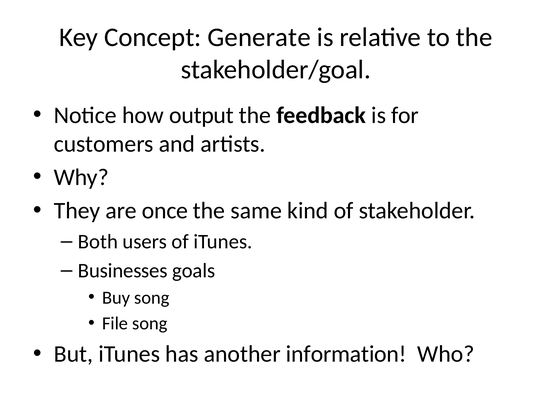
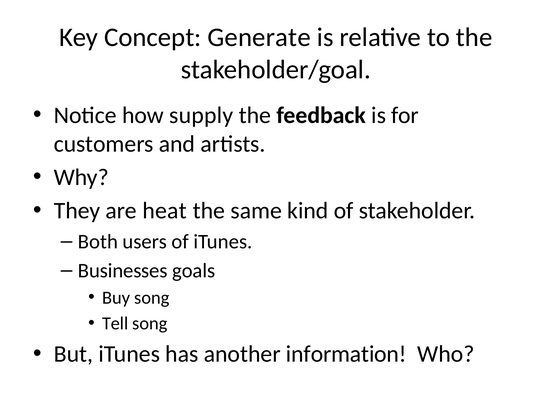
output: output -> supply (201, 115)
once: once -> heat (165, 211)
File: File -> Tell (115, 323)
